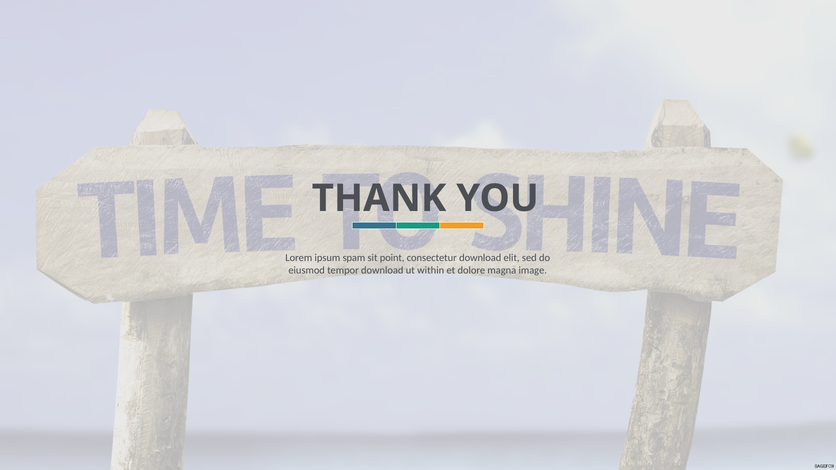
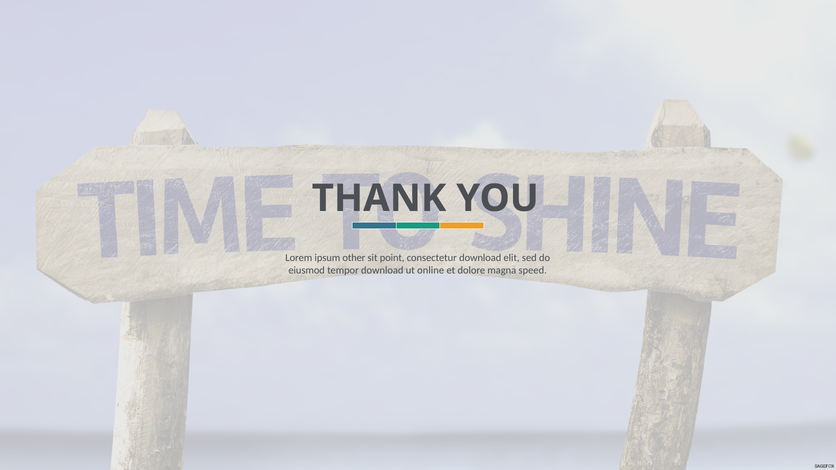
spam: spam -> other (354, 258)
within: within -> online (431, 271)
image: image -> speed (533, 271)
